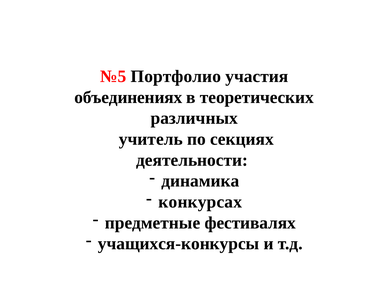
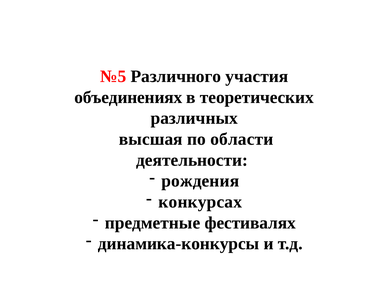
Портфолио: Портфолио -> Различного (176, 76)
учитель: учитель -> высшая (151, 139)
секциях: секциях -> области (242, 139)
динамика: динамика -> рождения (200, 180)
учащихся-конкурсы: учащихся-конкурсы -> динамика-конкурсы (179, 243)
